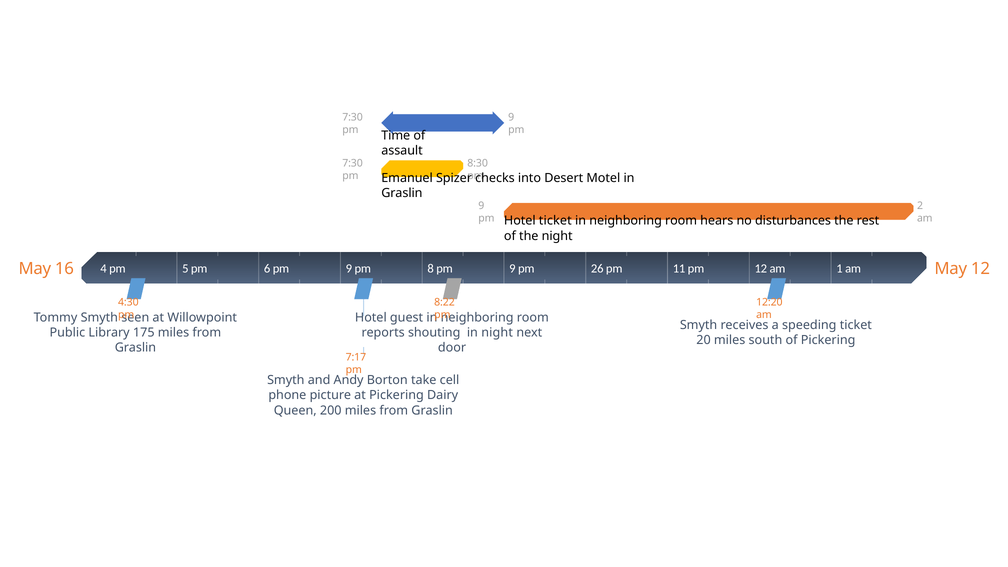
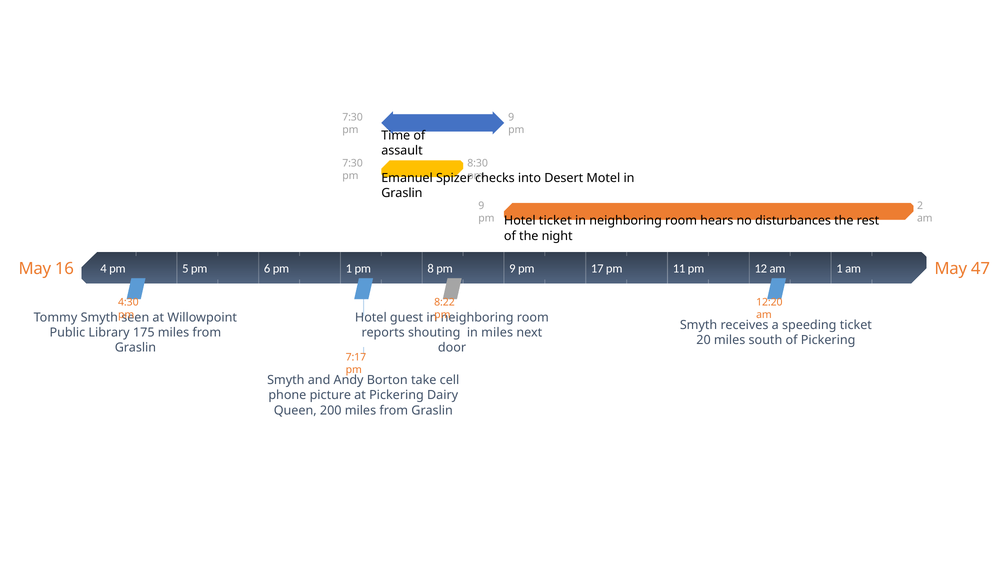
6 pm 9: 9 -> 1 (349, 269)
26: 26 -> 17 (597, 269)
May 12: 12 -> 47 (980, 269)
in night: night -> miles (497, 333)
